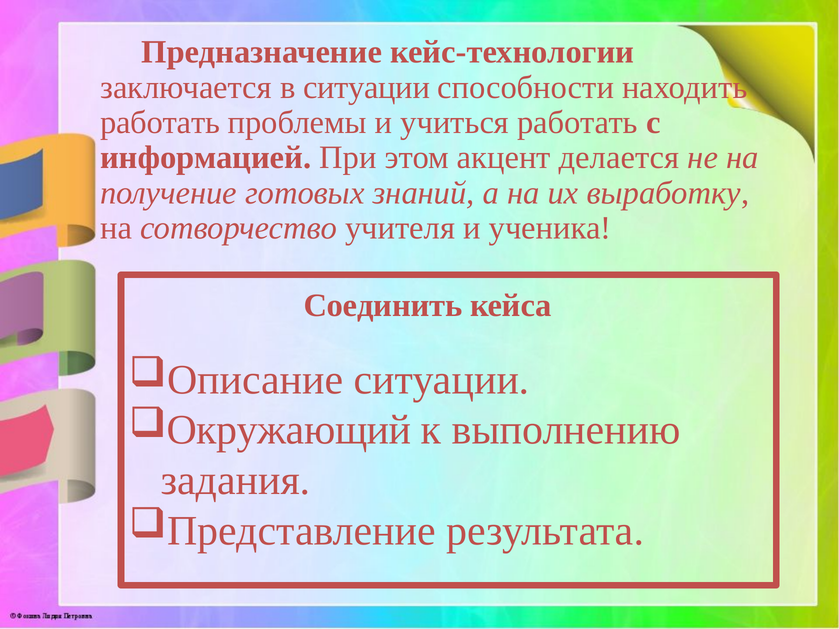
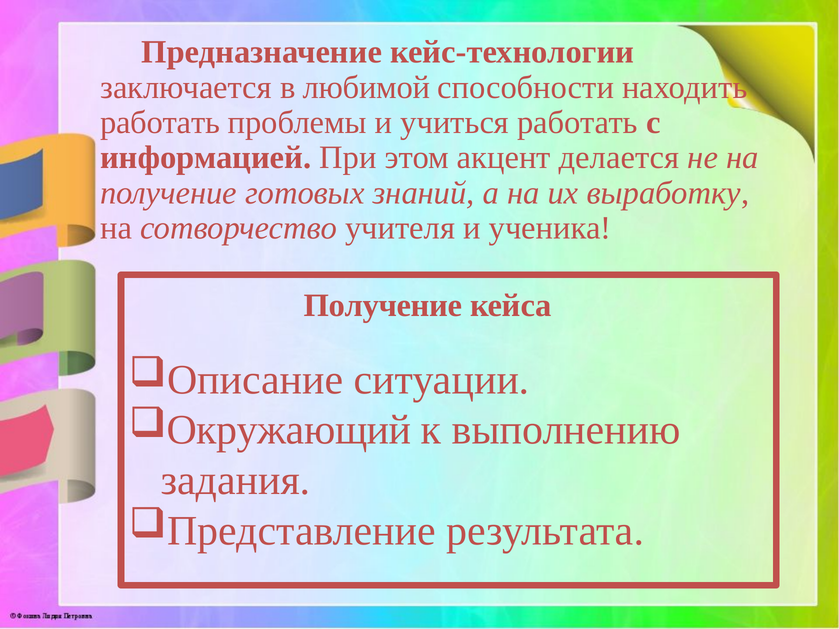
в ситуации: ситуации -> любимой (367, 87)
Соединить: Соединить -> Получение (383, 306)
